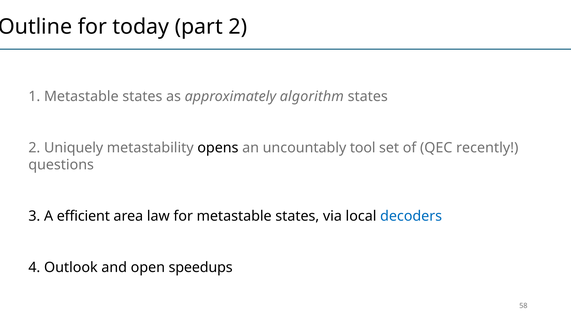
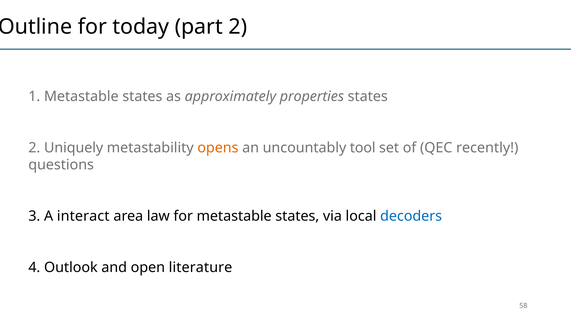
algorithm: algorithm -> properties (312, 96)
opens colour: black -> orange (218, 148)
efficient: efficient -> interact (83, 216)
speedups: speedups -> literature (200, 268)
